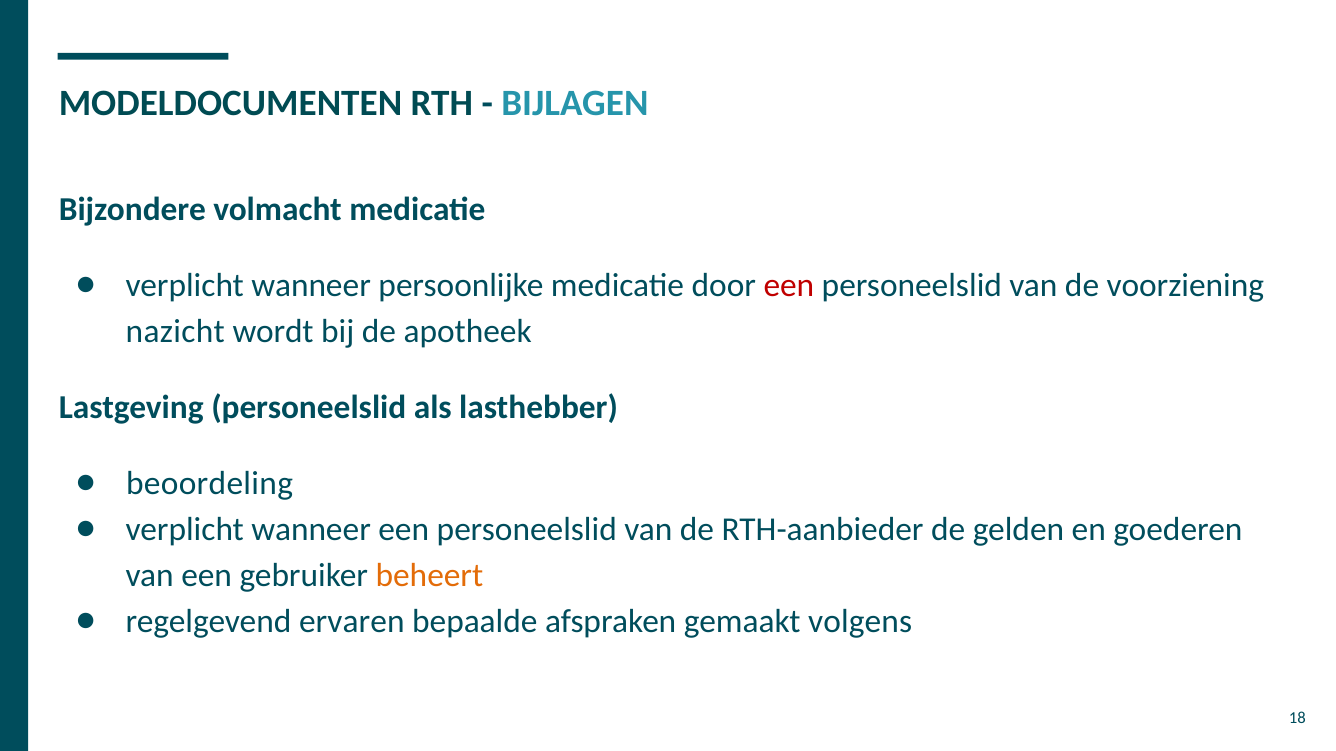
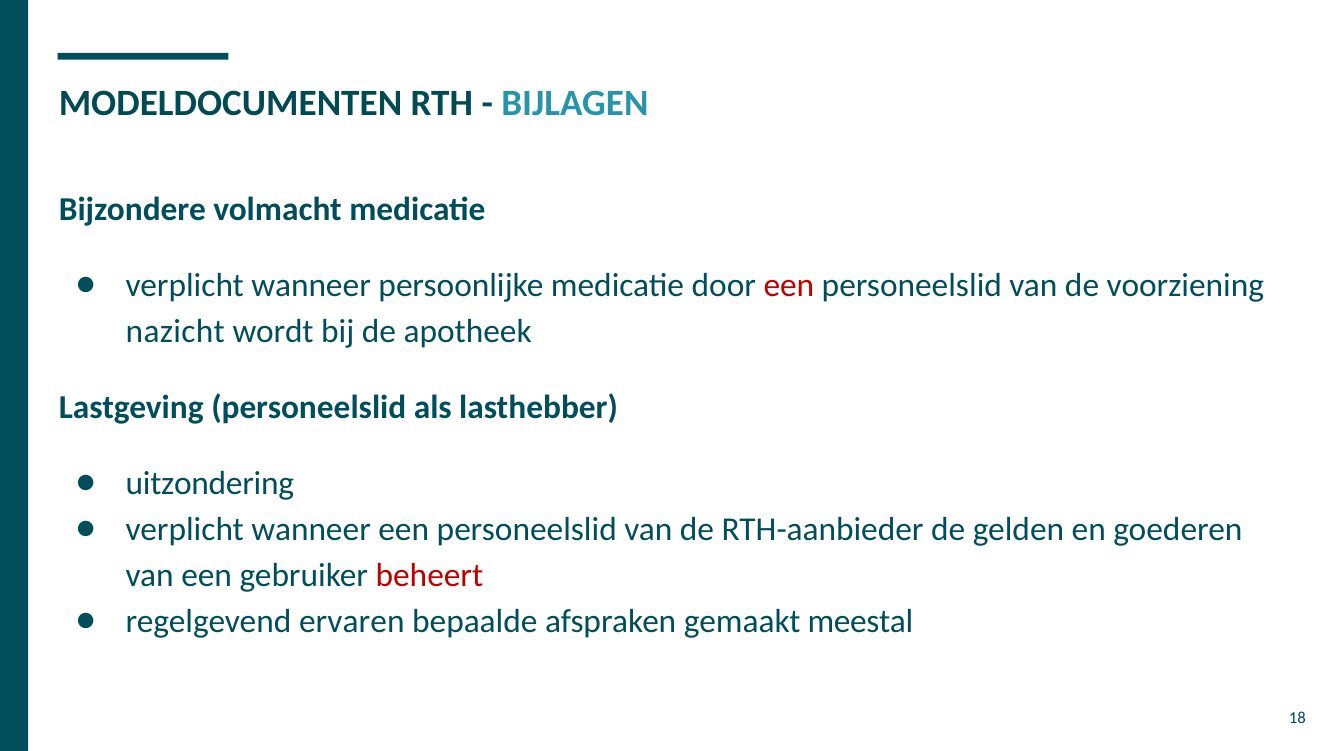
beoordeling: beoordeling -> uitzondering (210, 483)
beheert colour: orange -> red (429, 576)
volgens: volgens -> meestal (860, 622)
